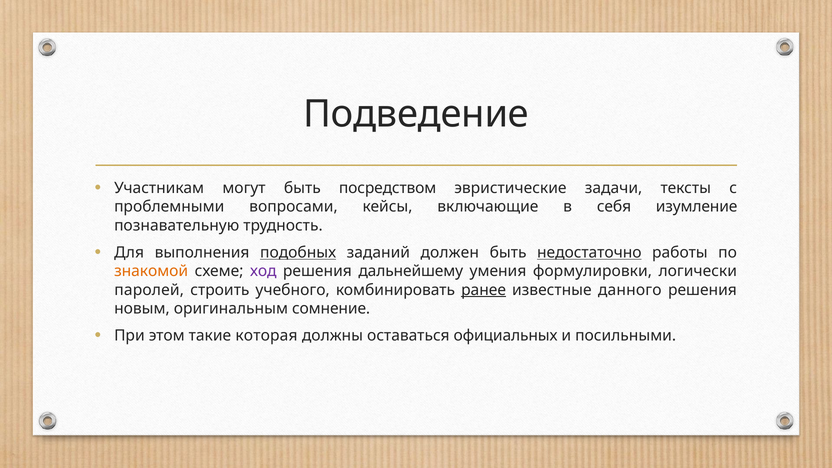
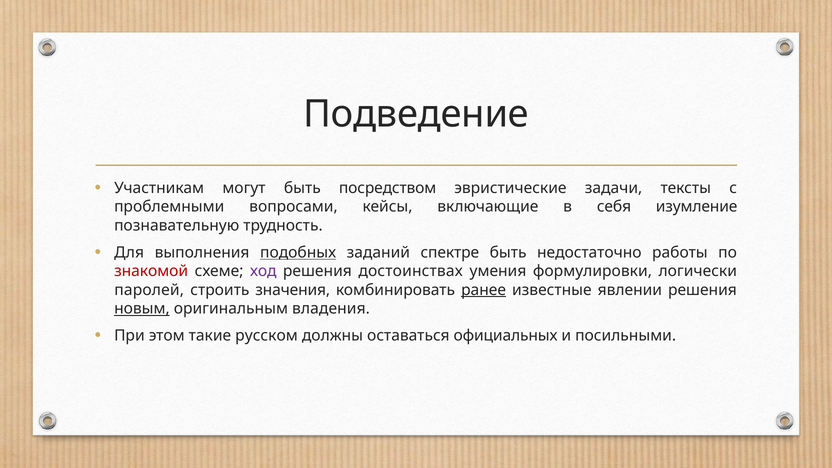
должен: должен -> спектре (450, 253)
недостаточно underline: present -> none (589, 253)
знакомой colour: orange -> red (151, 271)
дальнейшему: дальнейшему -> достоинствах (411, 271)
учебного: учебного -> значения (293, 290)
данного: данного -> явлении (630, 290)
новым underline: none -> present (142, 309)
сомнение: сомнение -> владения (331, 309)
которая: которая -> русском (267, 336)
